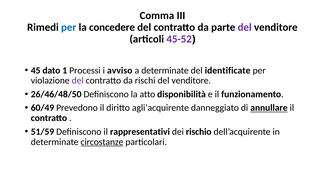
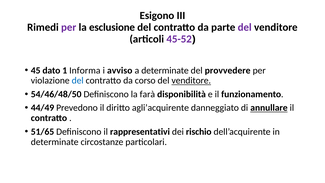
Comma: Comma -> Esigono (157, 16)
per colour: blue -> purple (69, 27)
concedere: concedere -> esclusione (112, 27)
Processi: Processi -> Informa (85, 70)
identificate: identificate -> provvedere (228, 70)
del colour: purple -> blue (78, 81)
rischi: rischi -> corso (145, 81)
venditore underline: none -> present (191, 81)
26/46/48/50: 26/46/48/50 -> 54/46/48/50 (56, 94)
atto: atto -> farà (147, 94)
60/49: 60/49 -> 44/49 (42, 108)
51/59: 51/59 -> 51/65 (42, 132)
circostanze underline: present -> none (102, 142)
